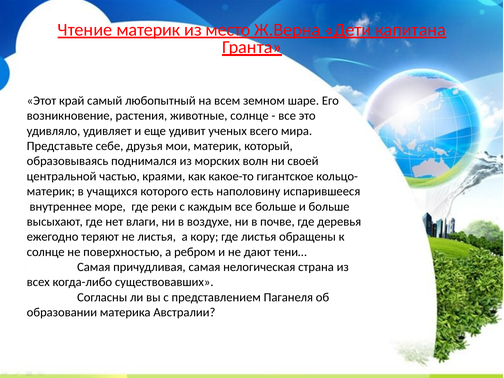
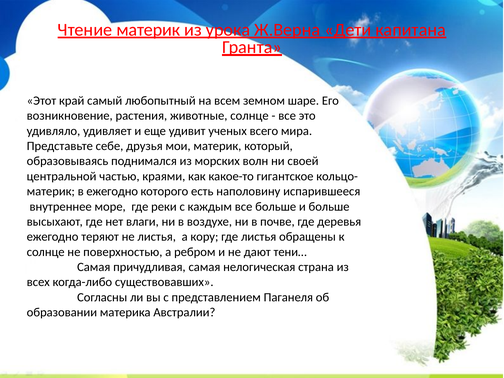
место: место -> урока (228, 30)
в учащихся: учащихся -> ежегодно (112, 191)
